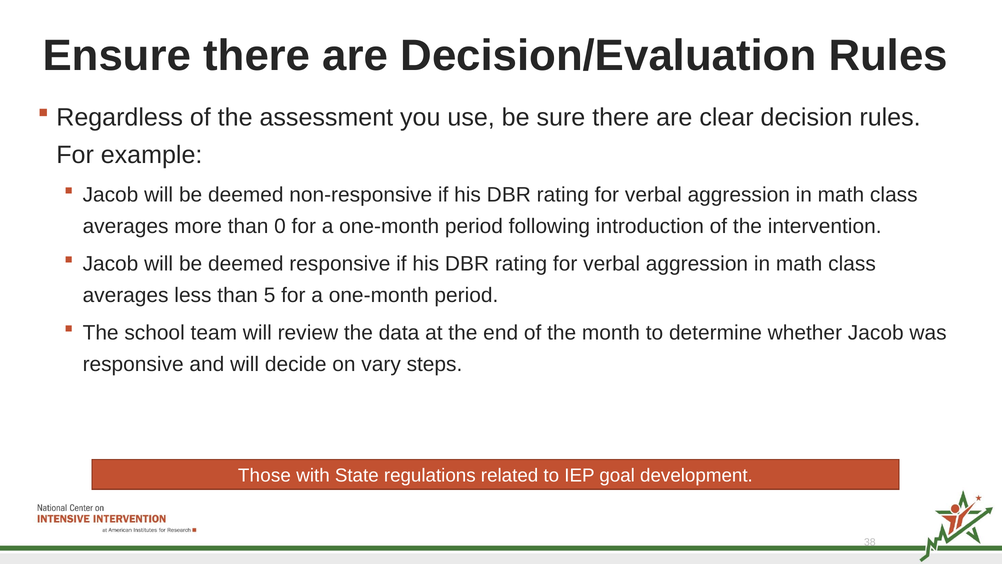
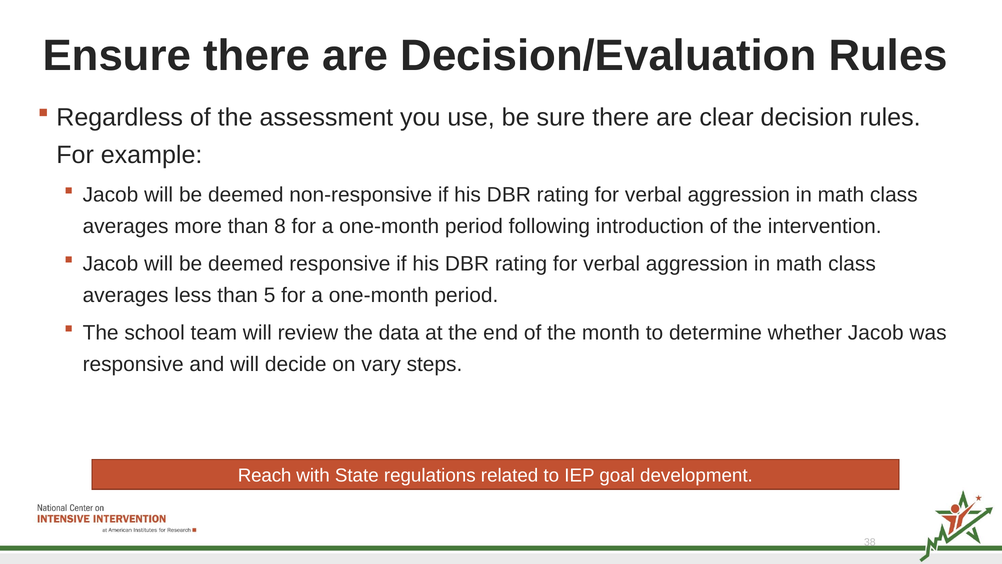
0: 0 -> 8 (280, 226)
Those: Those -> Reach (265, 475)
